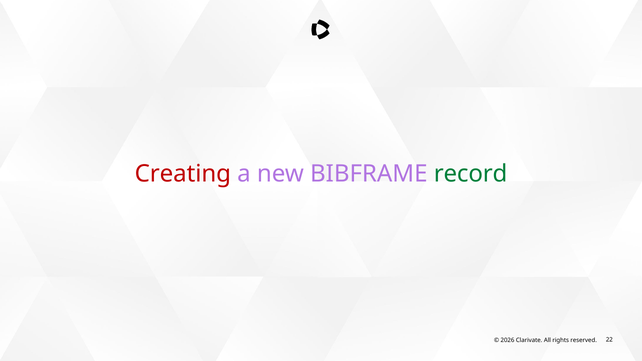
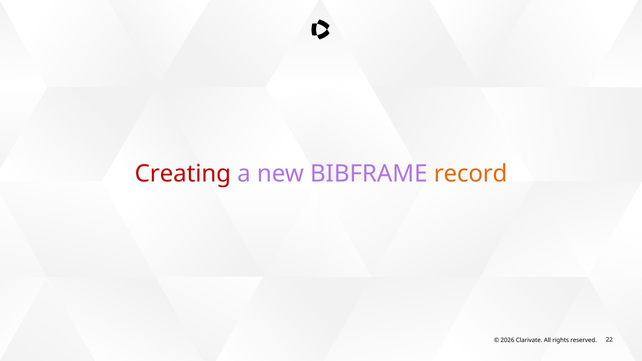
record colour: green -> orange (471, 174)
